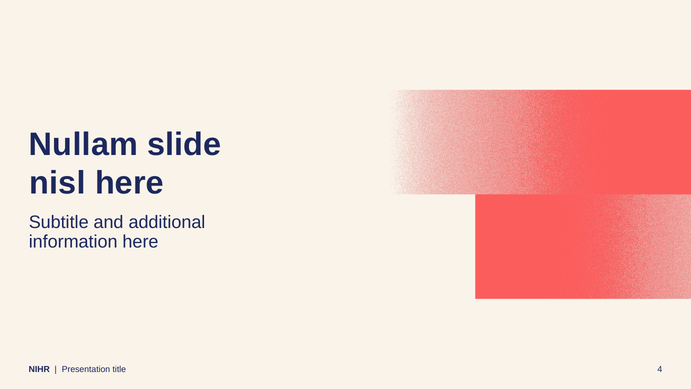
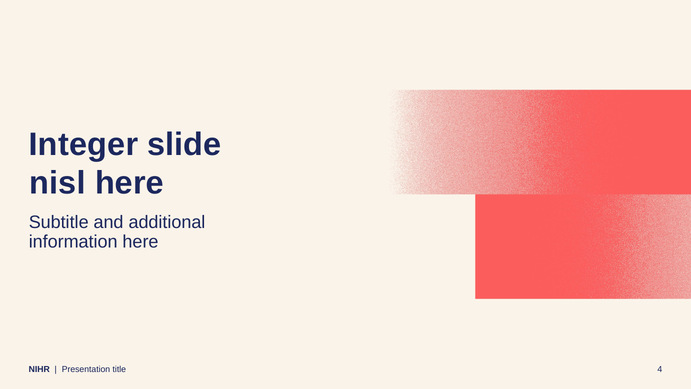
Nullam: Nullam -> Integer (83, 144)
